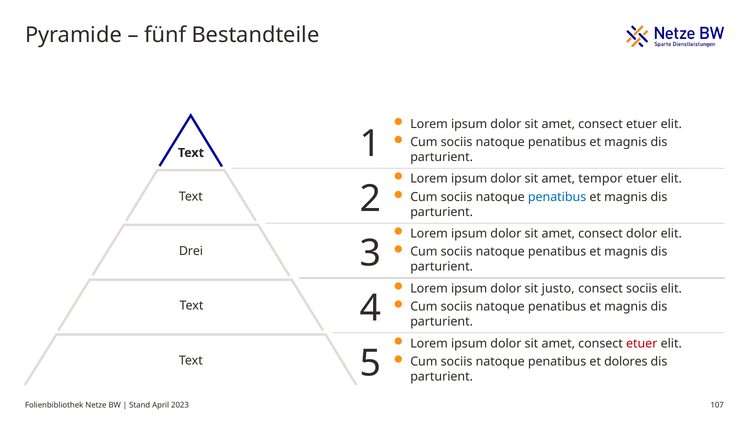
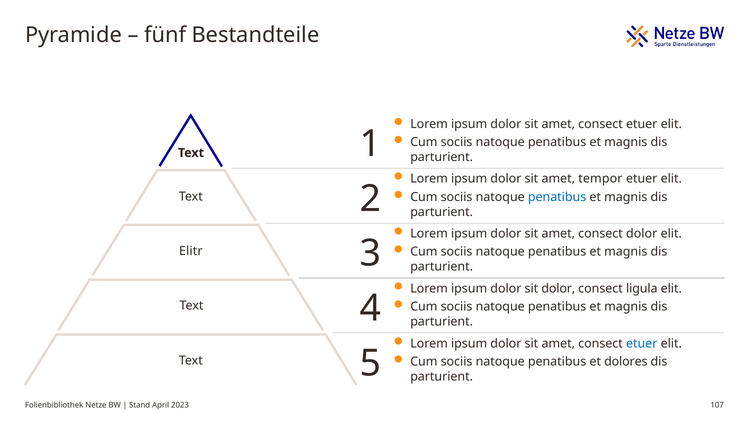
Drei: Drei -> Elitr (191, 251)
sit justo: justo -> dolor (558, 289)
consect sociis: sociis -> ligula (642, 289)
etuer colour: red -> blue (642, 344)
